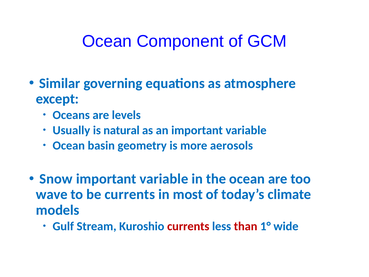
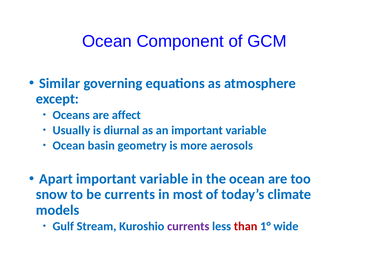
levels: levels -> affect (126, 115)
natural: natural -> diurnal (122, 130)
Snow: Snow -> Apart (56, 179)
wave: wave -> snow (52, 194)
currents colour: red -> purple (188, 226)
